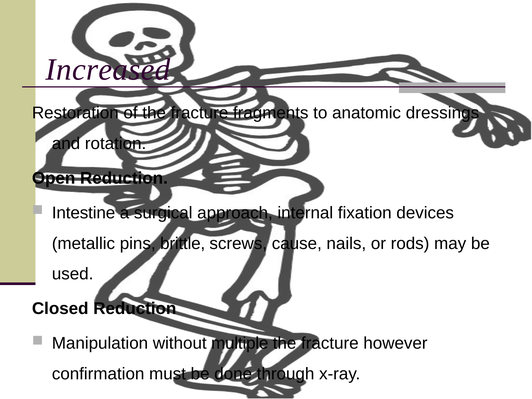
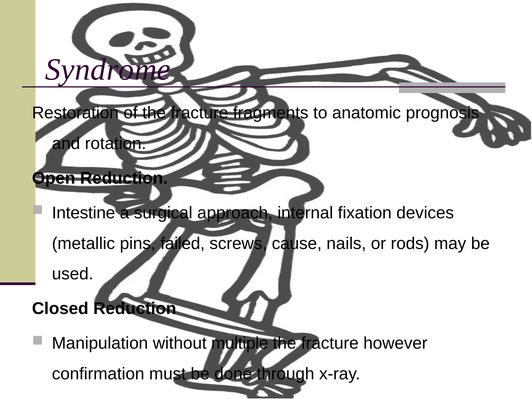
Increased: Increased -> Syndrome (108, 70)
dressings: dressings -> prognosis (443, 113)
brittle: brittle -> failed (183, 243)
